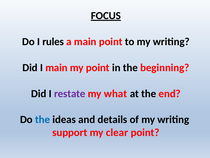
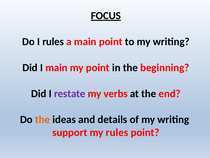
what: what -> verbs (116, 93)
the colour: blue -> orange (43, 119)
my clear: clear -> rules (117, 132)
